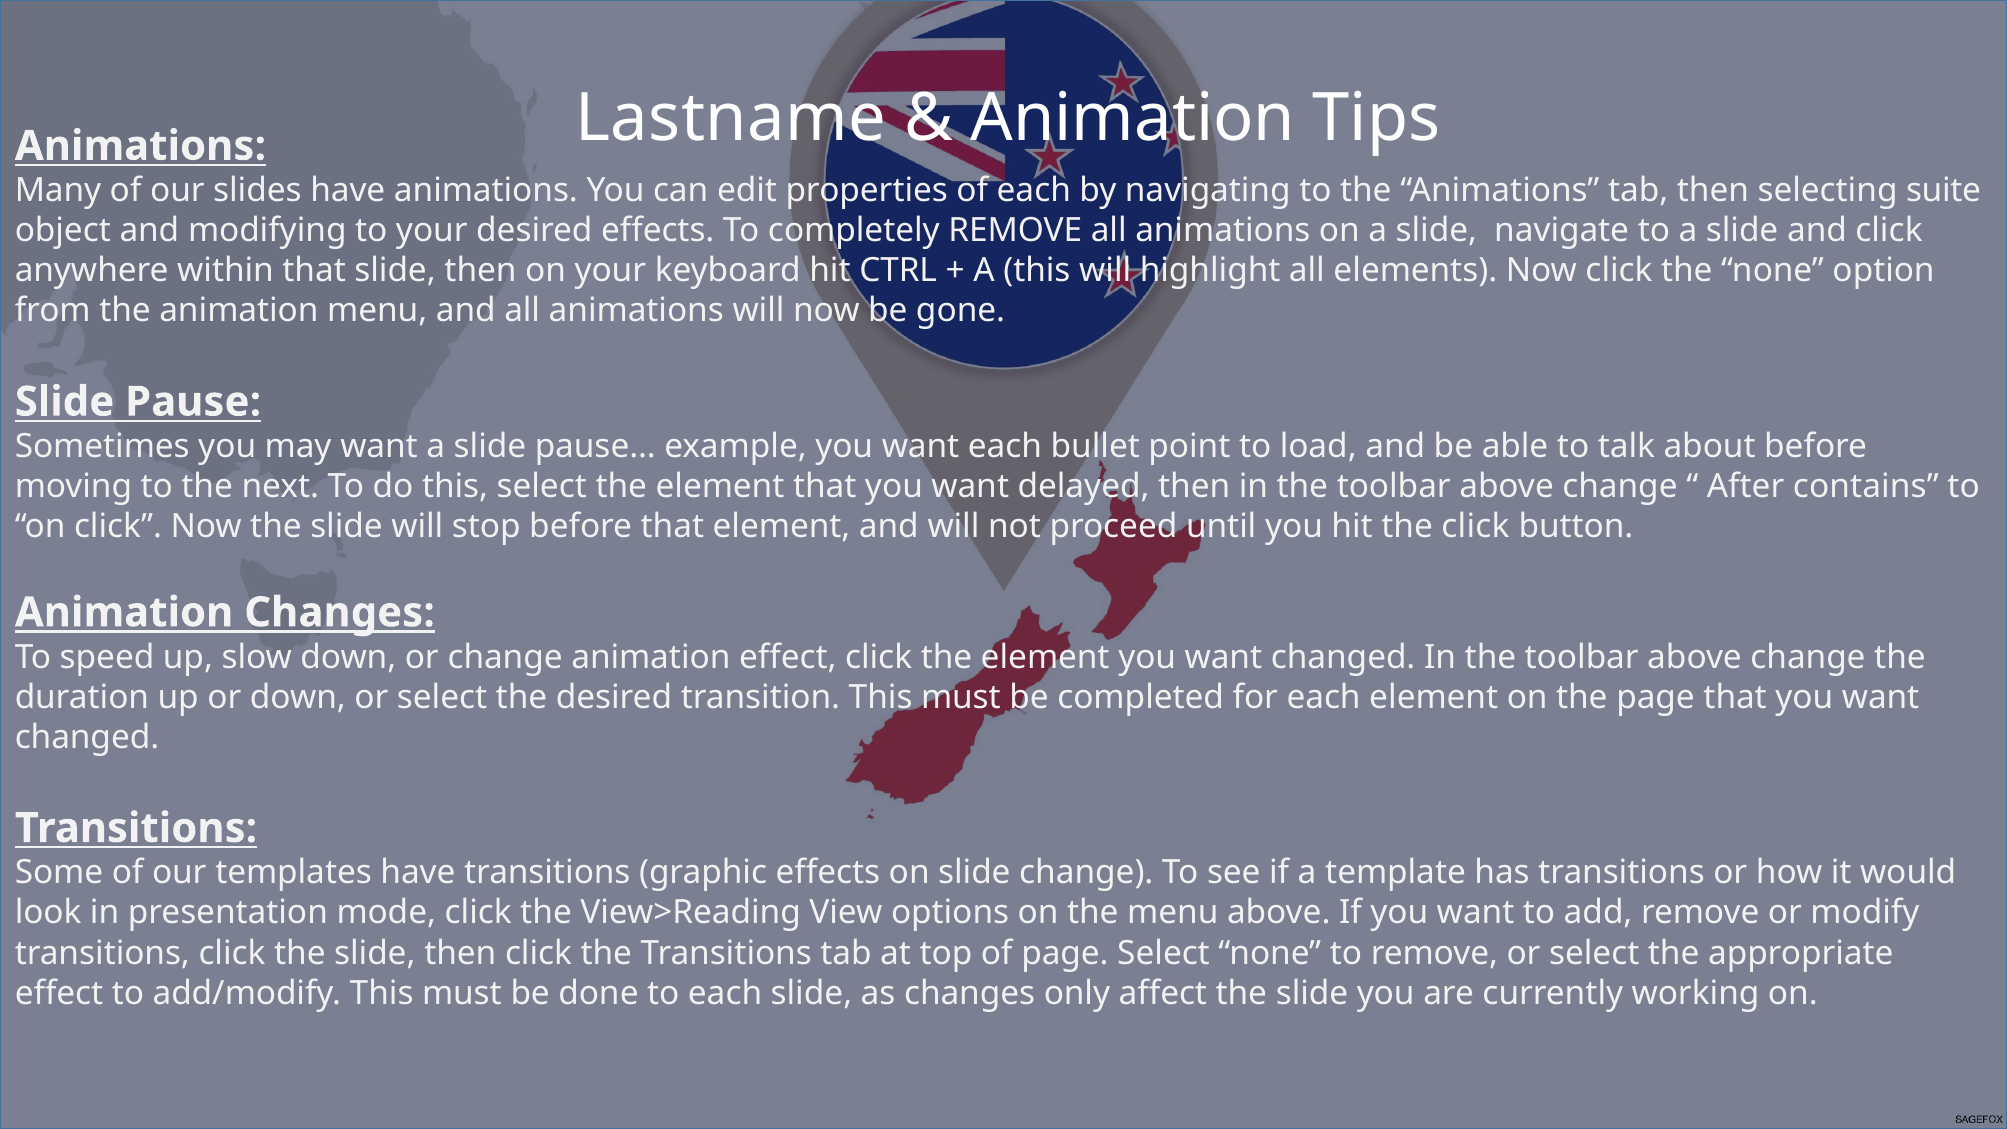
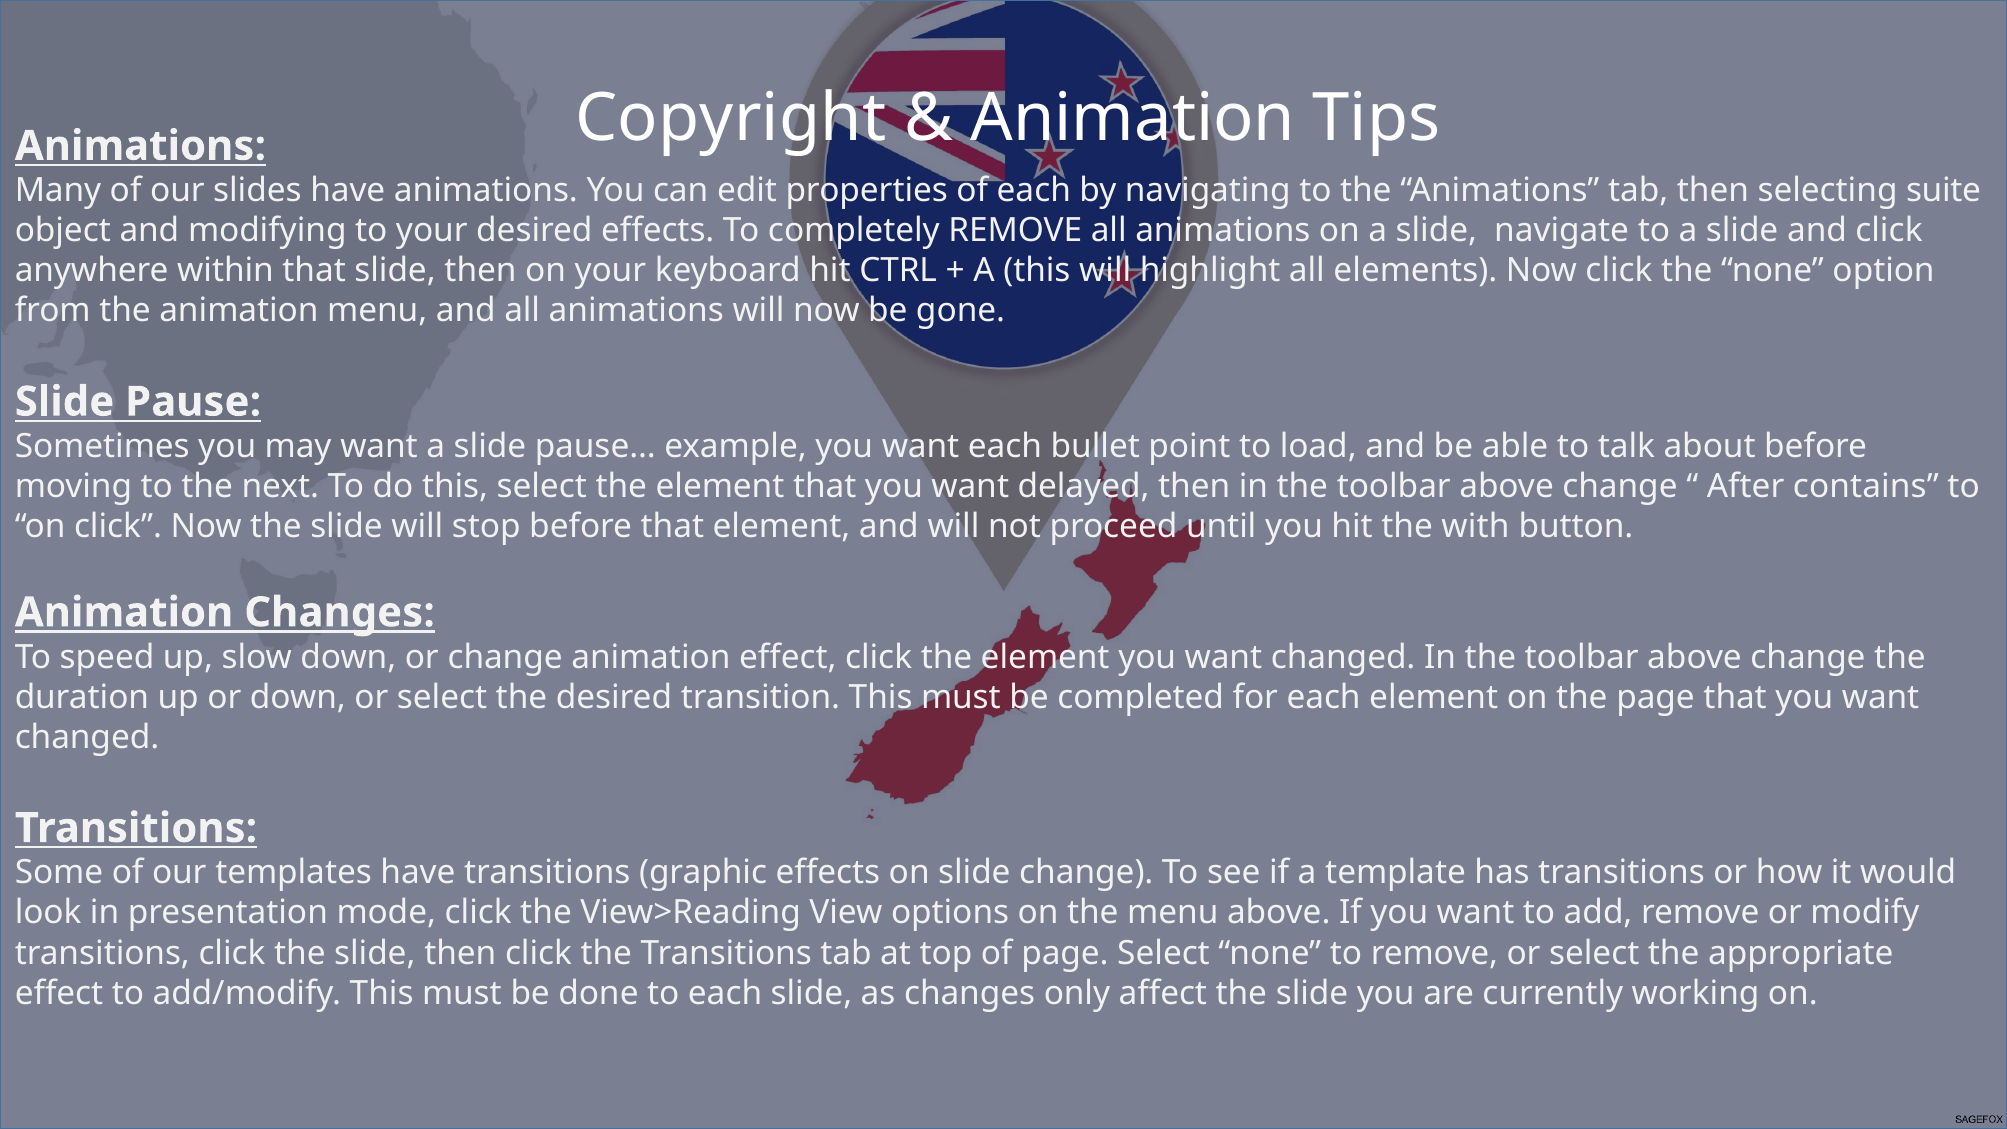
Lastname: Lastname -> Copyright (731, 118)
the click: click -> with (1476, 527)
